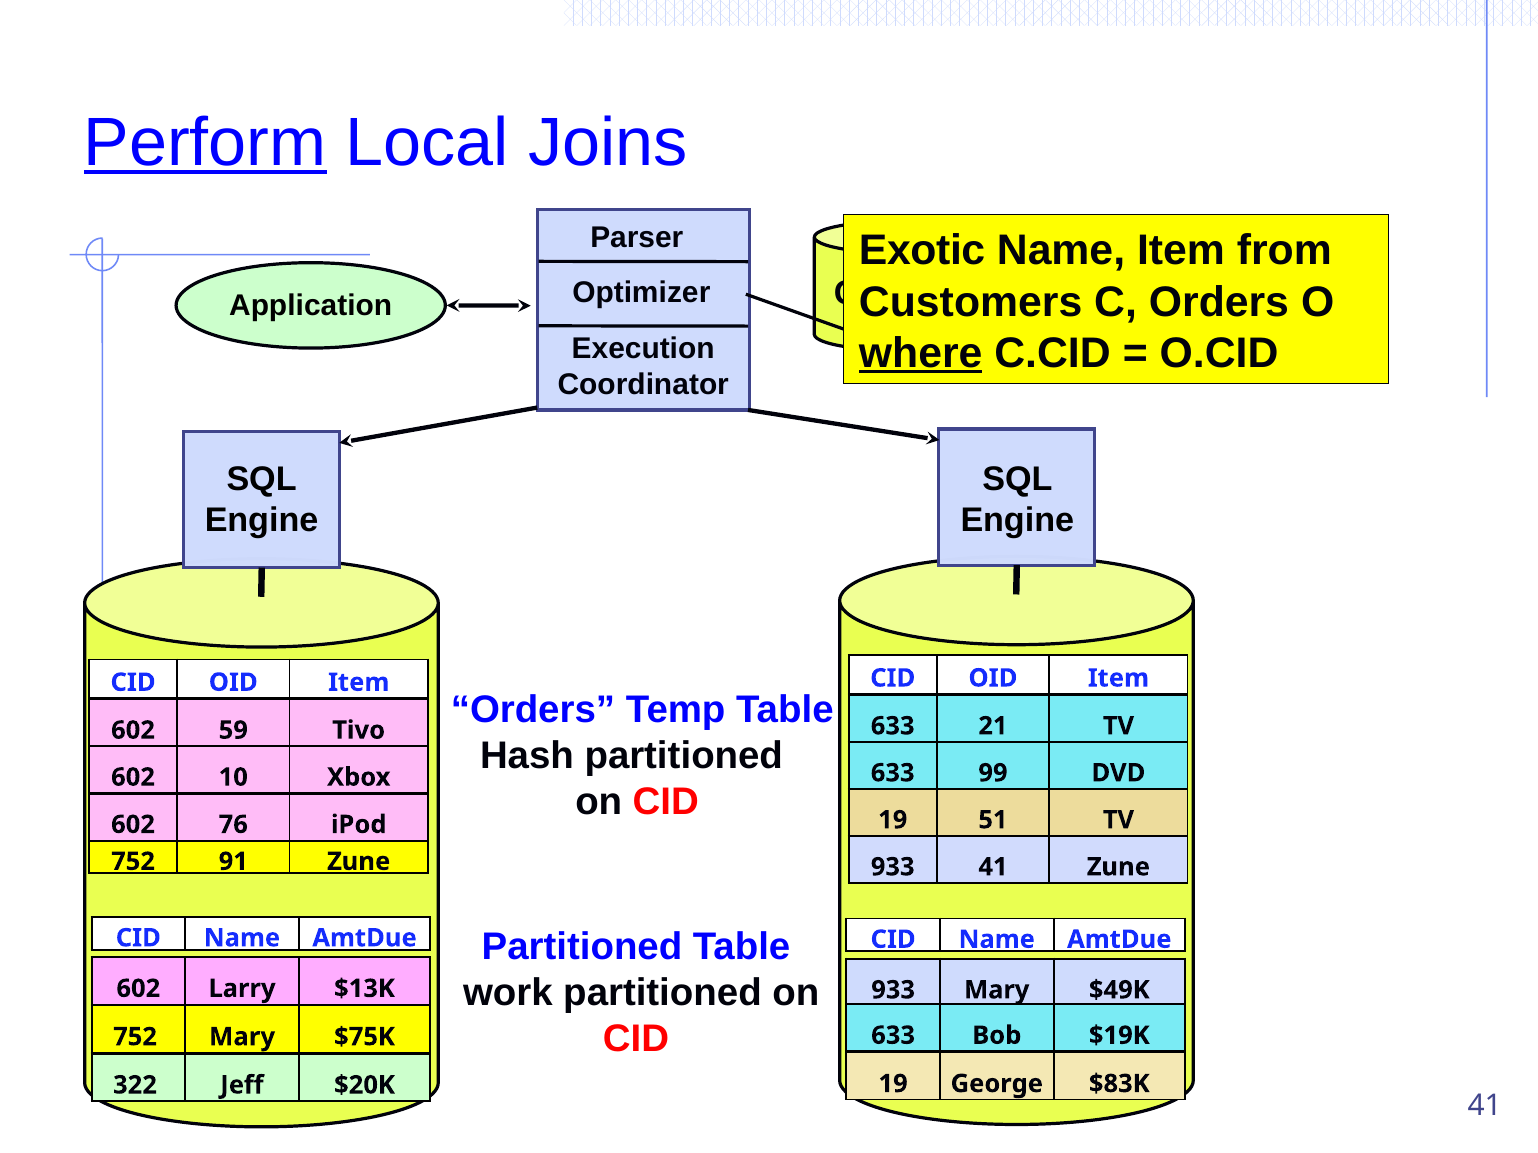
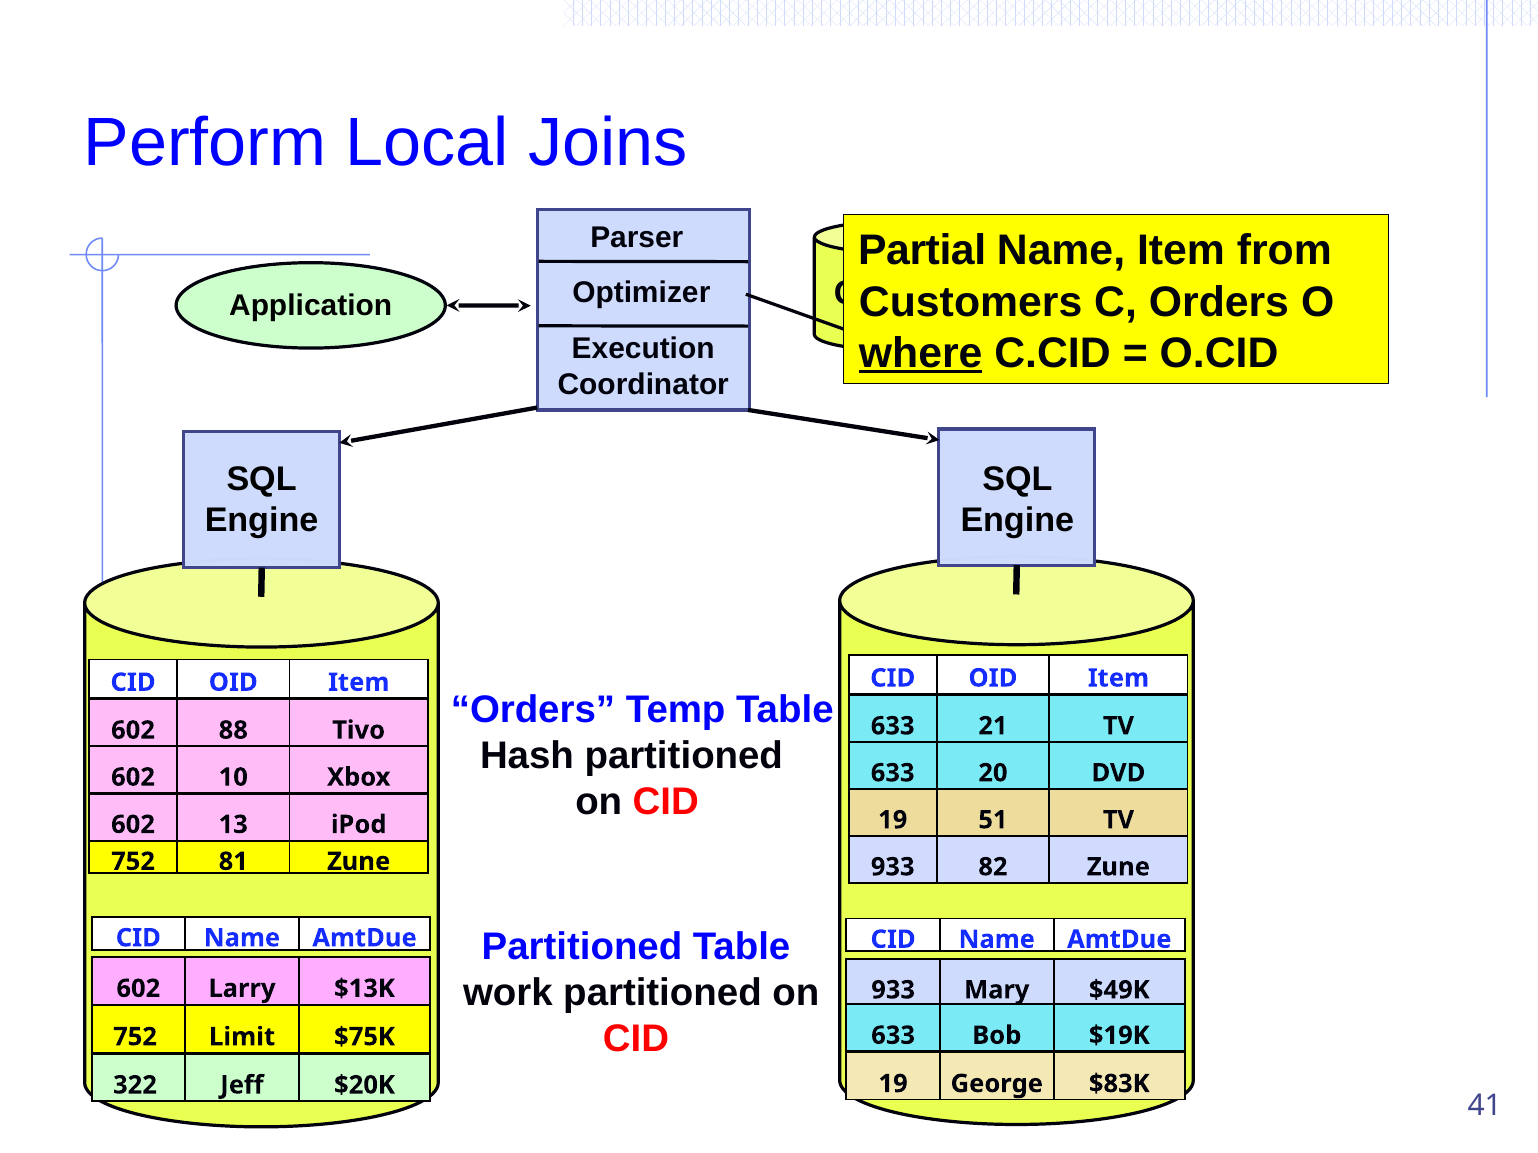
Perform underline: present -> none (205, 143)
Exotic: Exotic -> Partial (922, 251)
59: 59 -> 88 (233, 731)
99: 99 -> 20 (993, 773)
76: 76 -> 13 (233, 825)
91: 91 -> 81 (233, 862)
933 41: 41 -> 82 (993, 867)
752 Mary: Mary -> Limit (242, 1037)
